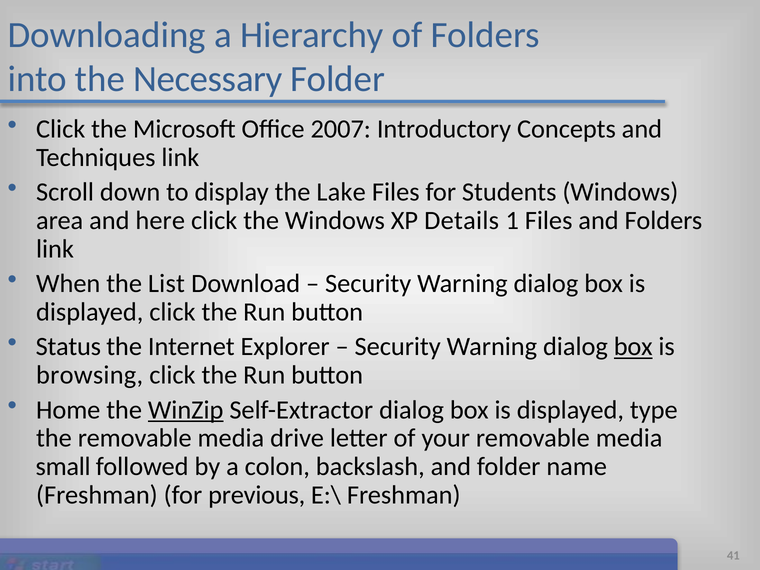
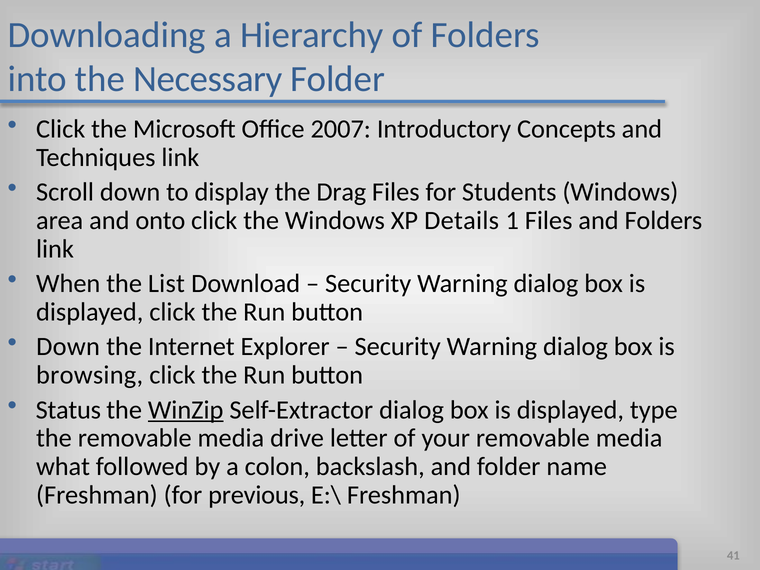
Lake: Lake -> Drag (341, 192)
here: here -> onto (160, 221)
Status: Status -> Down (68, 347)
box underline: present -> none (633, 347)
Home: Home -> Status (68, 410)
small: small -> what (63, 467)
